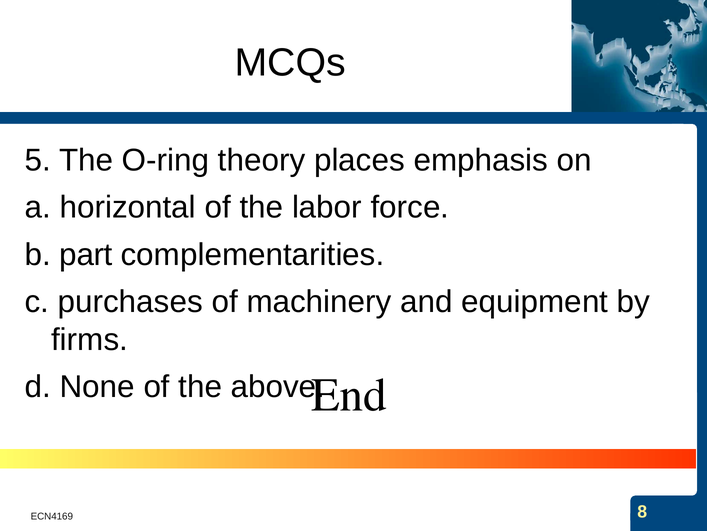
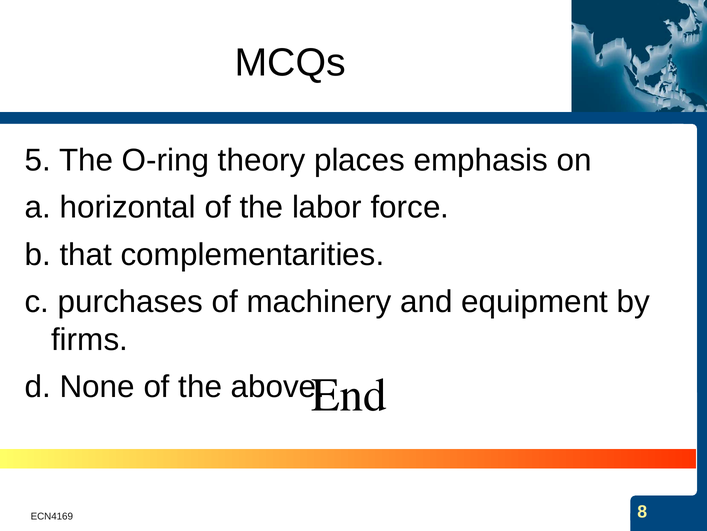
part: part -> that (86, 254)
